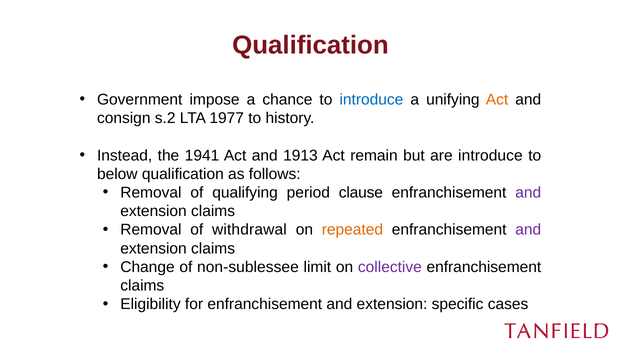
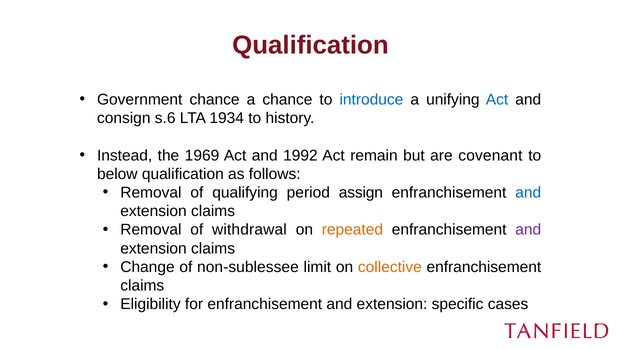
Government impose: impose -> chance (215, 100)
Act colour: orange -> blue (497, 100)
s.2: s.2 -> s.6 (165, 118)
1977: 1977 -> 1934 (227, 118)
1941: 1941 -> 1969 (202, 156)
1913: 1913 -> 1992 (300, 156)
are introduce: introduce -> covenant (490, 156)
clause: clause -> assign (361, 193)
and colour: purple -> blue (528, 193)
collective colour: purple -> orange (390, 267)
